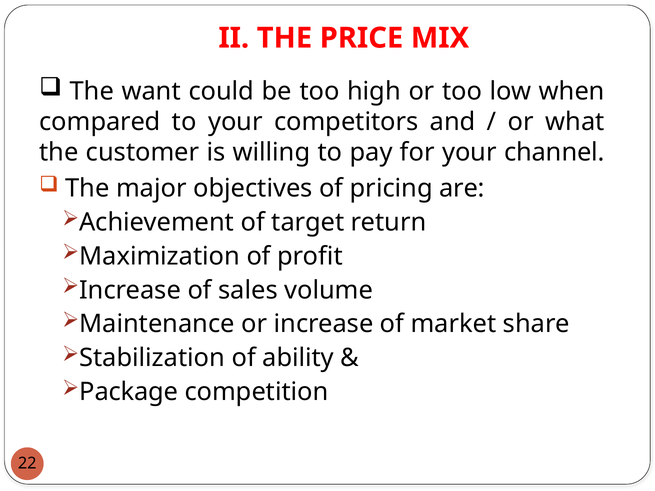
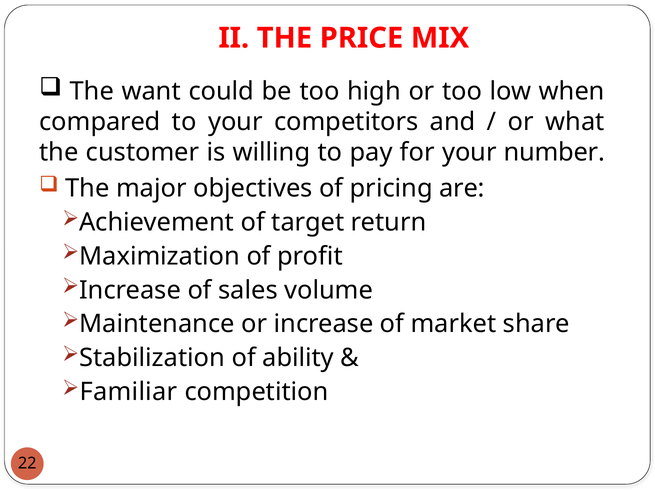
channel: channel -> number (554, 152)
Package: Package -> Familiar (129, 392)
